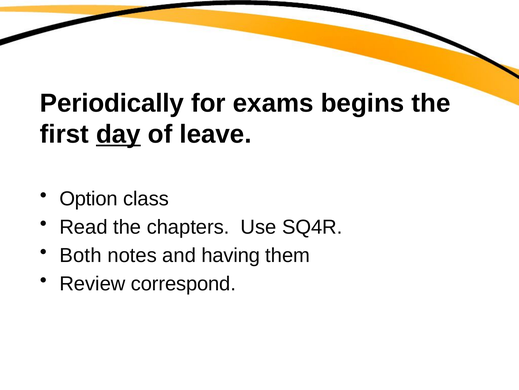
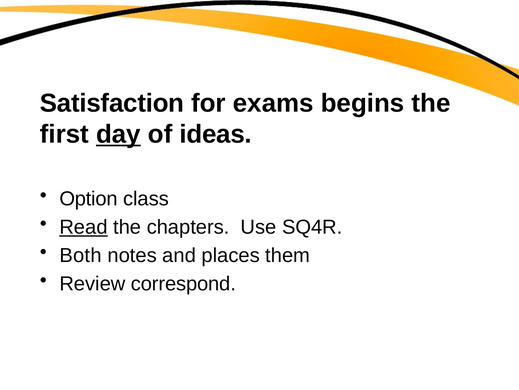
Periodically: Periodically -> Satisfaction (112, 103)
leave: leave -> ideas (216, 134)
Read underline: none -> present (83, 227)
having: having -> places (231, 255)
